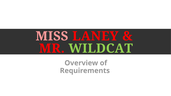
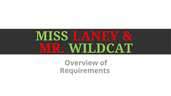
MISS colour: pink -> light green (52, 36)
